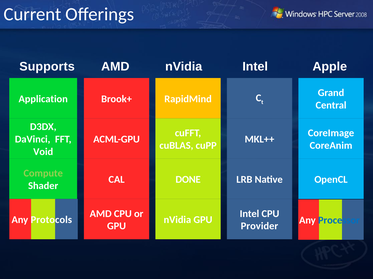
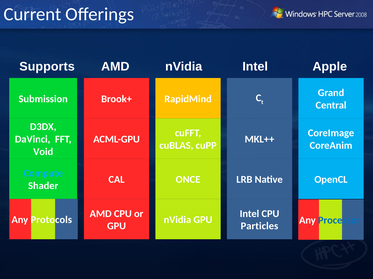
Application: Application -> Submission (43, 99)
Compute colour: light green -> light blue (43, 174)
DONE: DONE -> ONCE (188, 180)
Provider: Provider -> Particles (259, 227)
